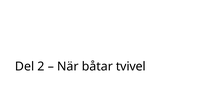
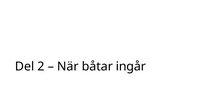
tvivel: tvivel -> ingår (131, 67)
